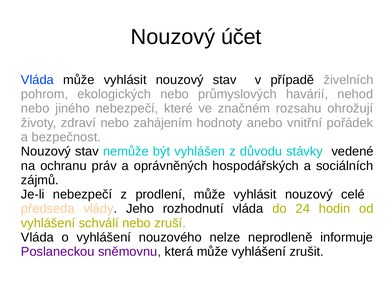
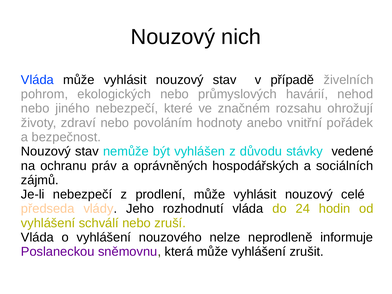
účet: účet -> nich (241, 37)
zahájením: zahájením -> povoláním (163, 123)
